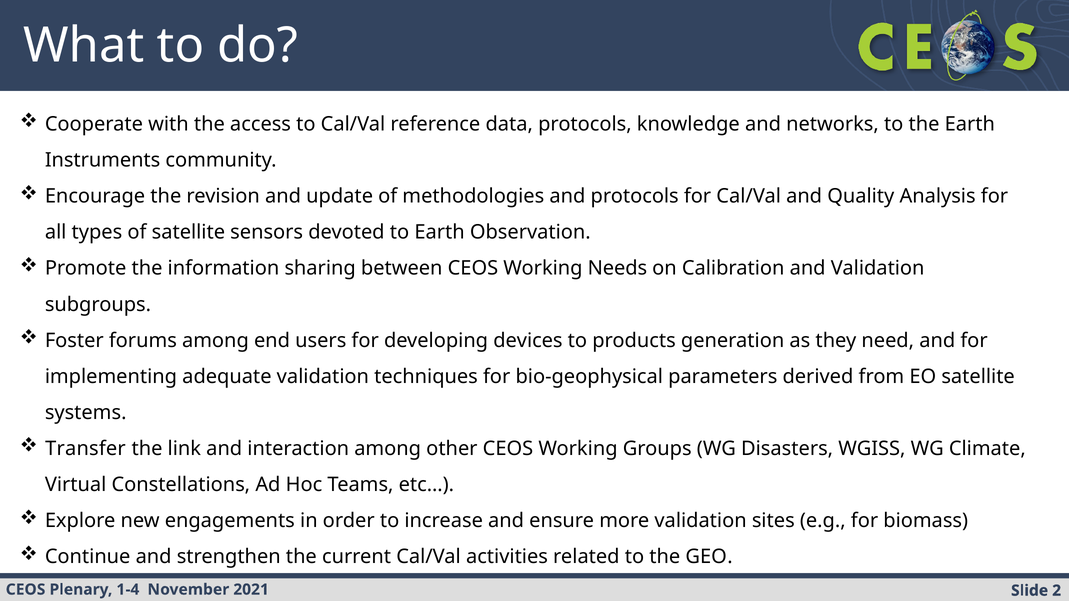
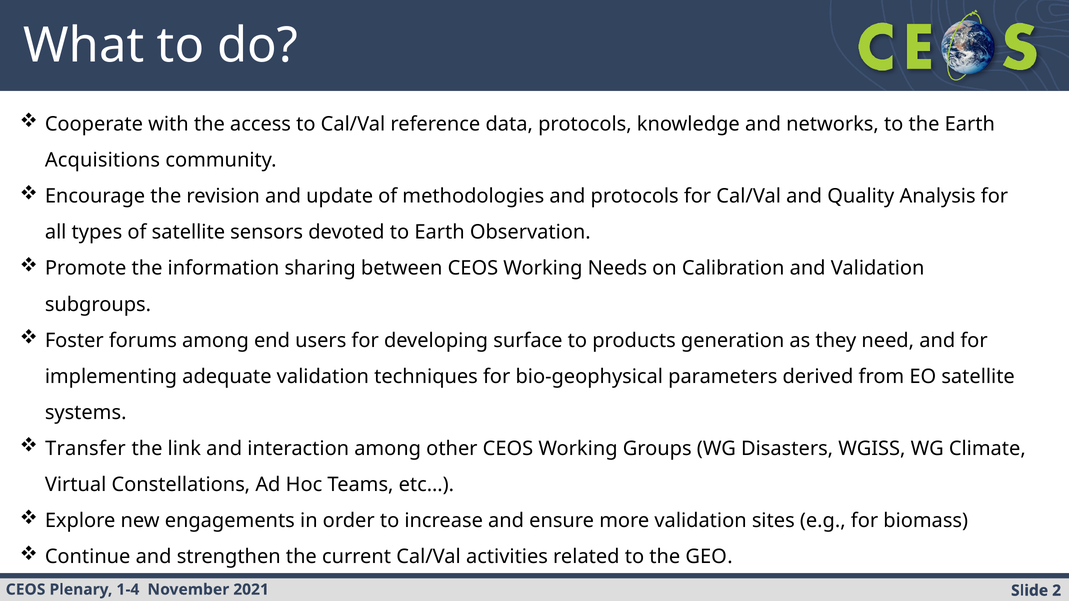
Instruments: Instruments -> Acquisitions (102, 160)
devices: devices -> surface (528, 341)
